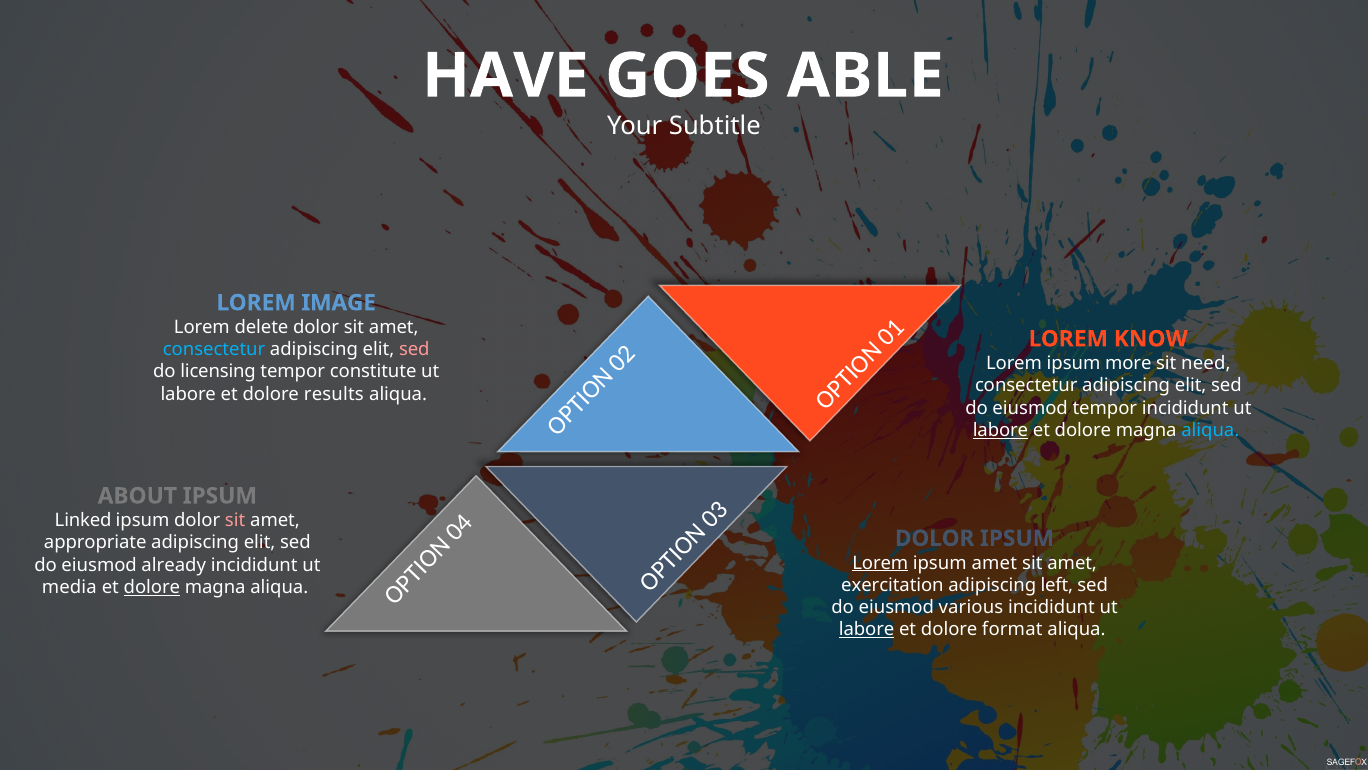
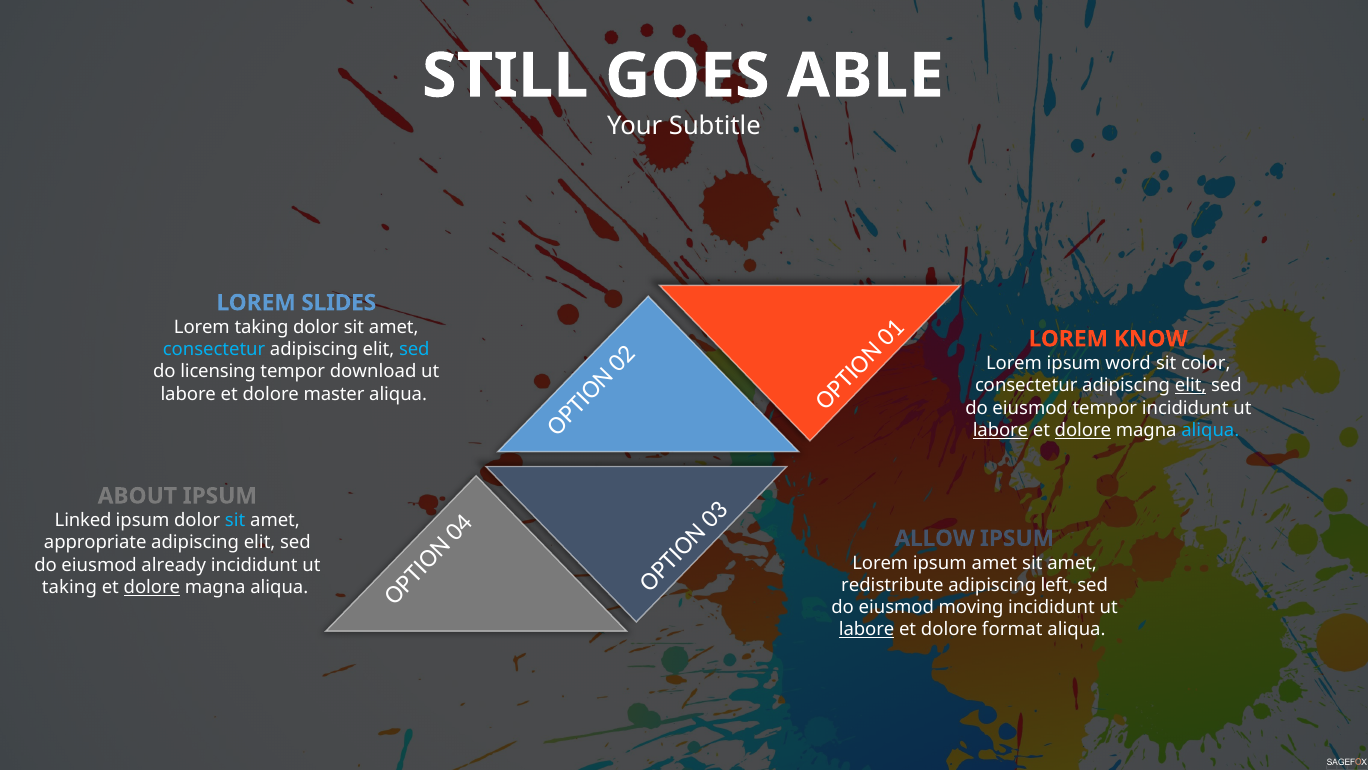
HAVE: HAVE -> STILL (505, 76)
IMAGE: IMAGE -> SLIDES (339, 303)
Lorem delete: delete -> taking (261, 327)
sed colour: pink -> light blue (414, 349)
more: more -> word (1128, 363)
need: need -> color (1206, 363)
constitute: constitute -> download (373, 372)
elit underline: none -> present (1191, 385)
results: results -> master (334, 394)
dolore underline: none -> present (1083, 430)
sit colour: pink -> light blue (235, 520)
DOLOR: DOLOR -> ALLOW (935, 538)
Lorem underline: present -> none (880, 563)
exercitation: exercitation -> redistribute (892, 585)
media: media -> taking (69, 587)
various: various -> moving (971, 607)
